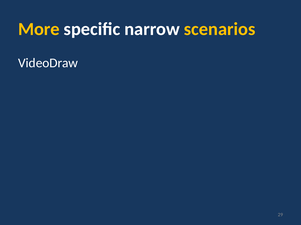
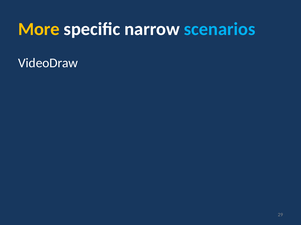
scenarios colour: yellow -> light blue (220, 29)
